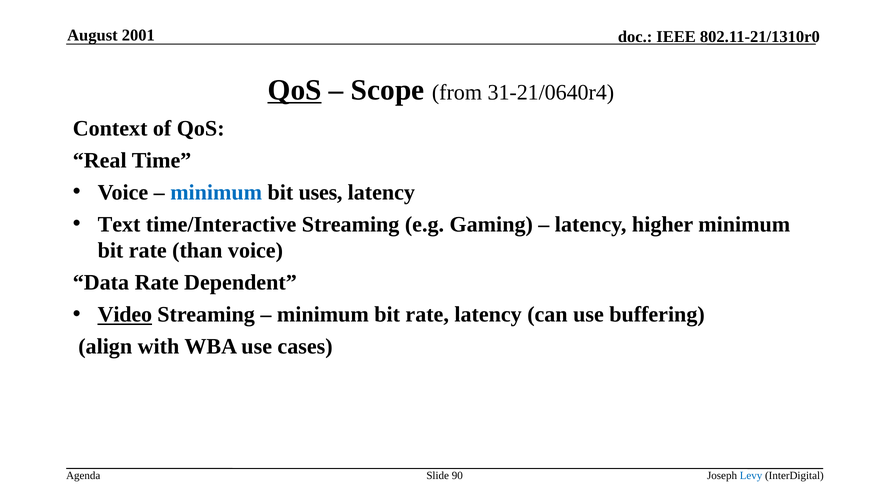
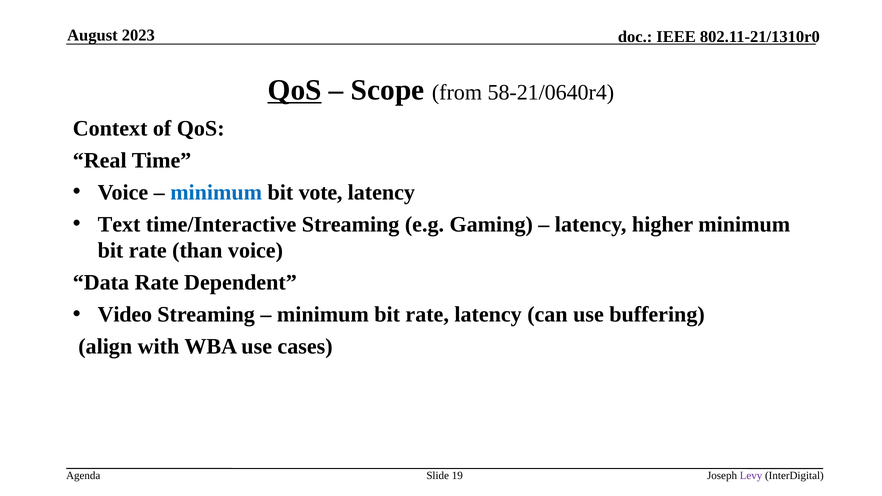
2001: 2001 -> 2023 (138, 35)
31-21/0640r4: 31-21/0640r4 -> 58-21/0640r4 (551, 93)
uses: uses -> vote (321, 192)
Video underline: present -> none (125, 315)
90: 90 -> 19 (457, 476)
Levy colour: blue -> purple (751, 476)
